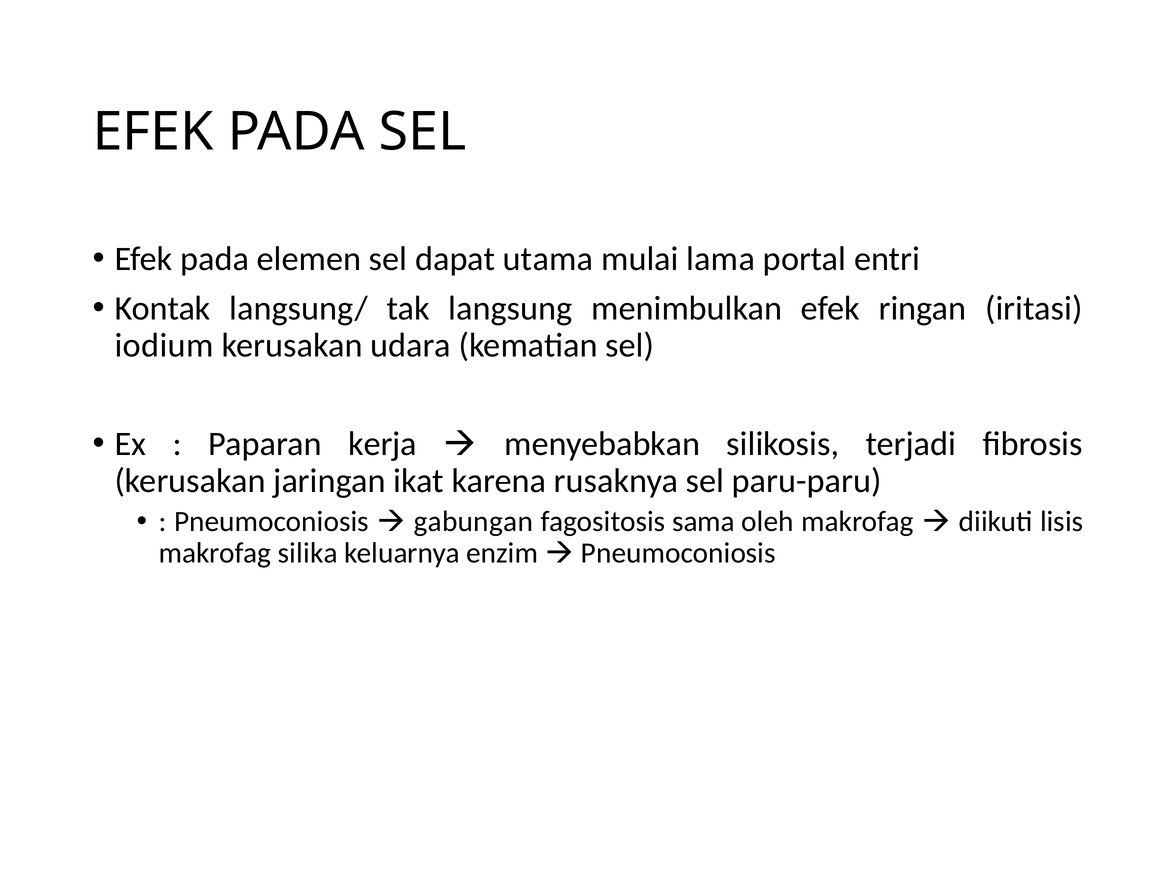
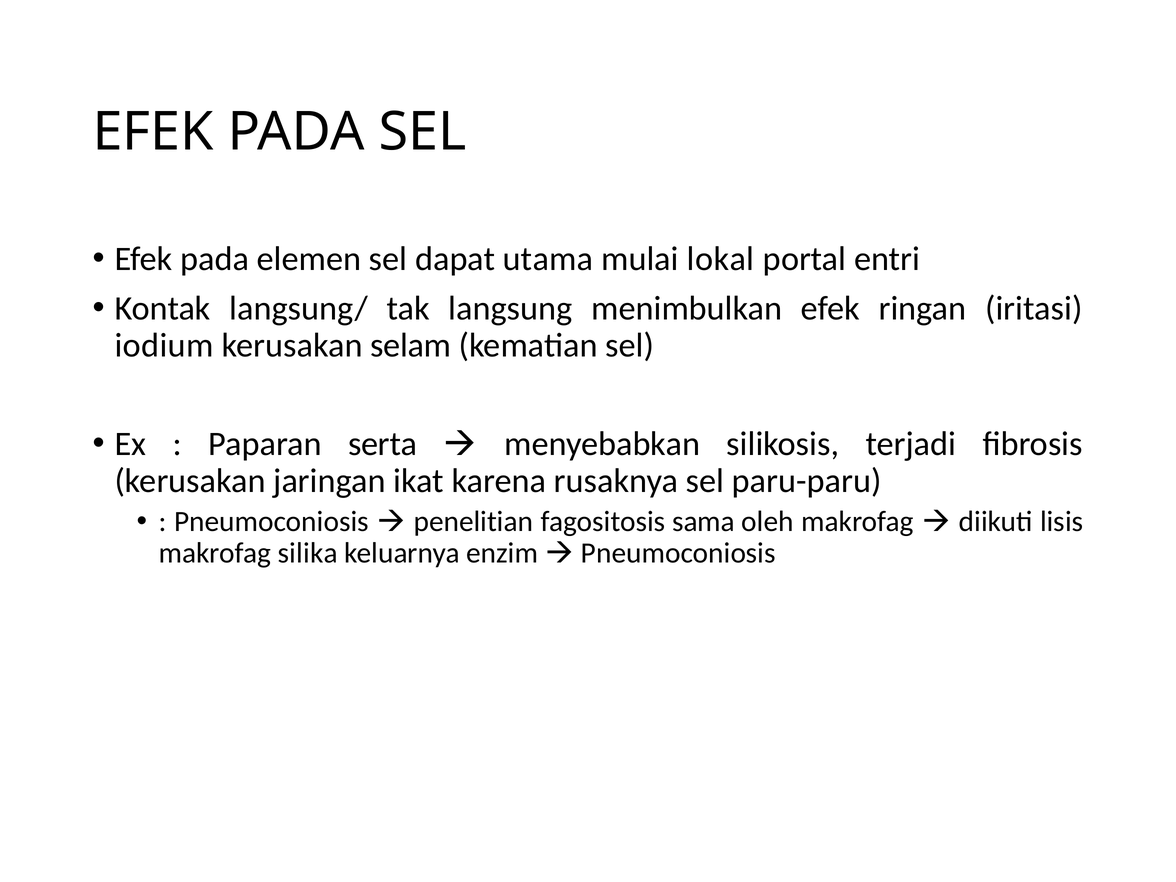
lama: lama -> lokal (721, 259)
udara: udara -> selam (411, 345)
kerja: kerja -> serta (383, 444)
gabungan: gabungan -> penelitian (473, 522)
